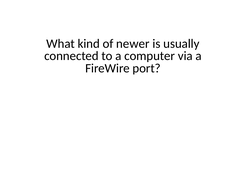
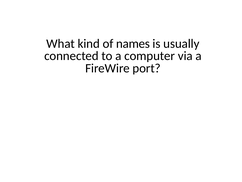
newer: newer -> names (133, 44)
